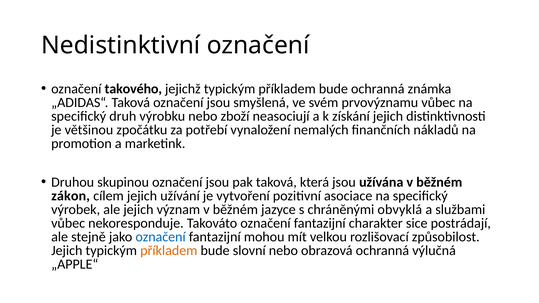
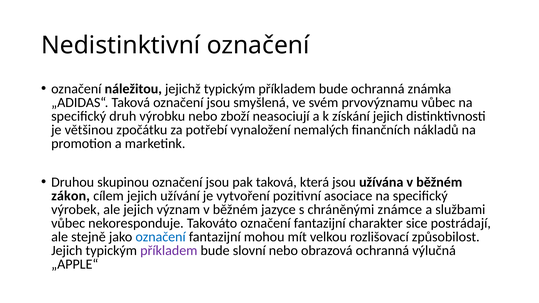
takového: takového -> náležitou (133, 89)
obvyklá: obvyklá -> známce (400, 210)
příkladem colour: orange -> purple (169, 251)
